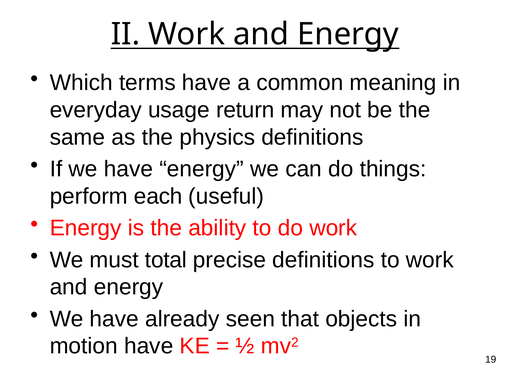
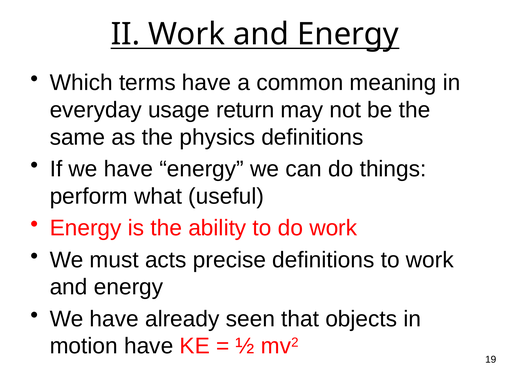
each: each -> what (158, 196)
total: total -> acts (166, 260)
